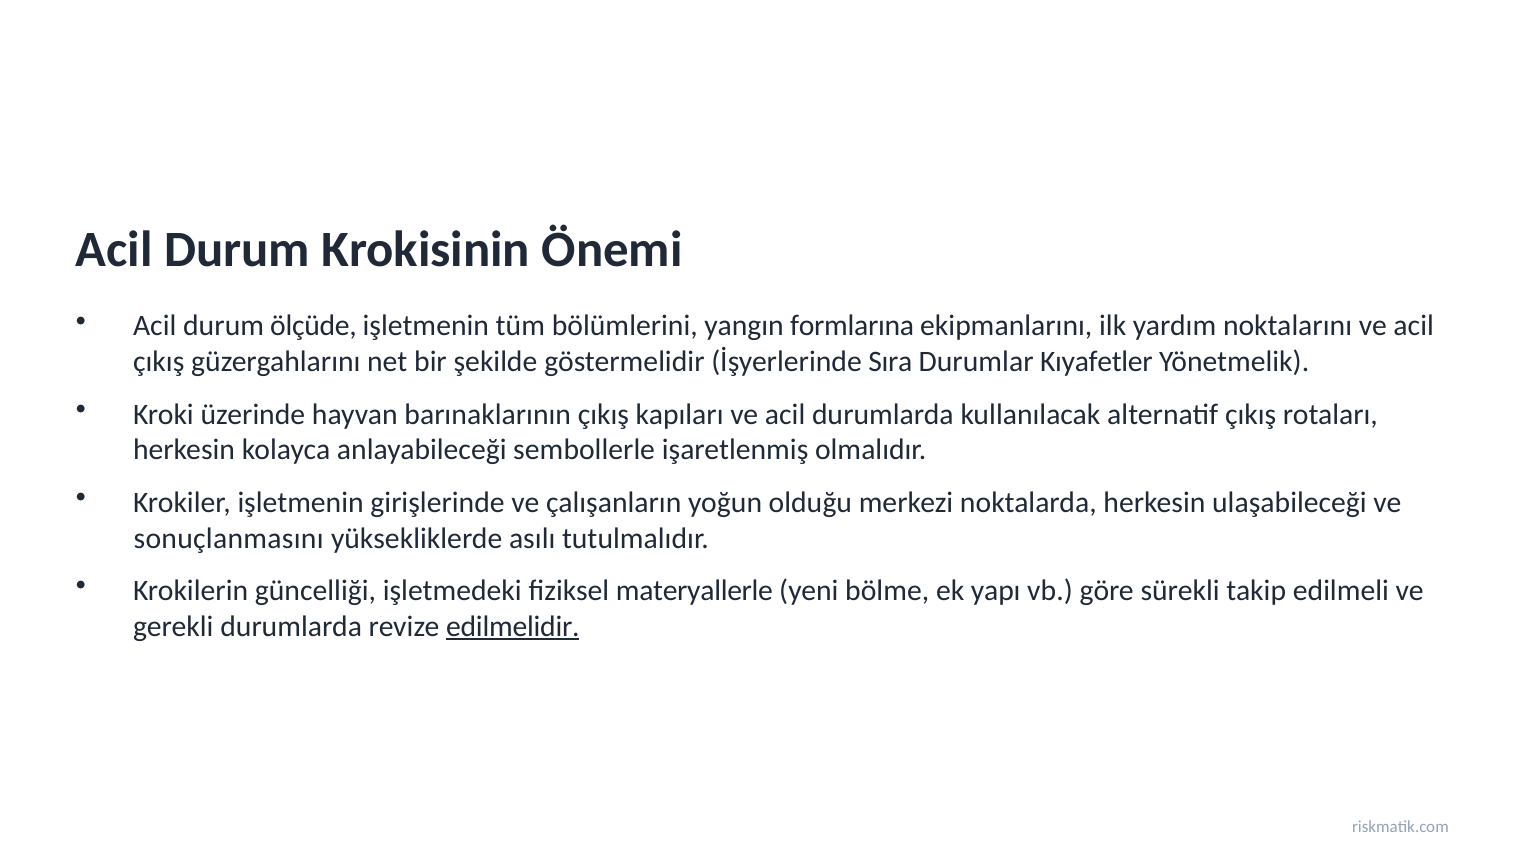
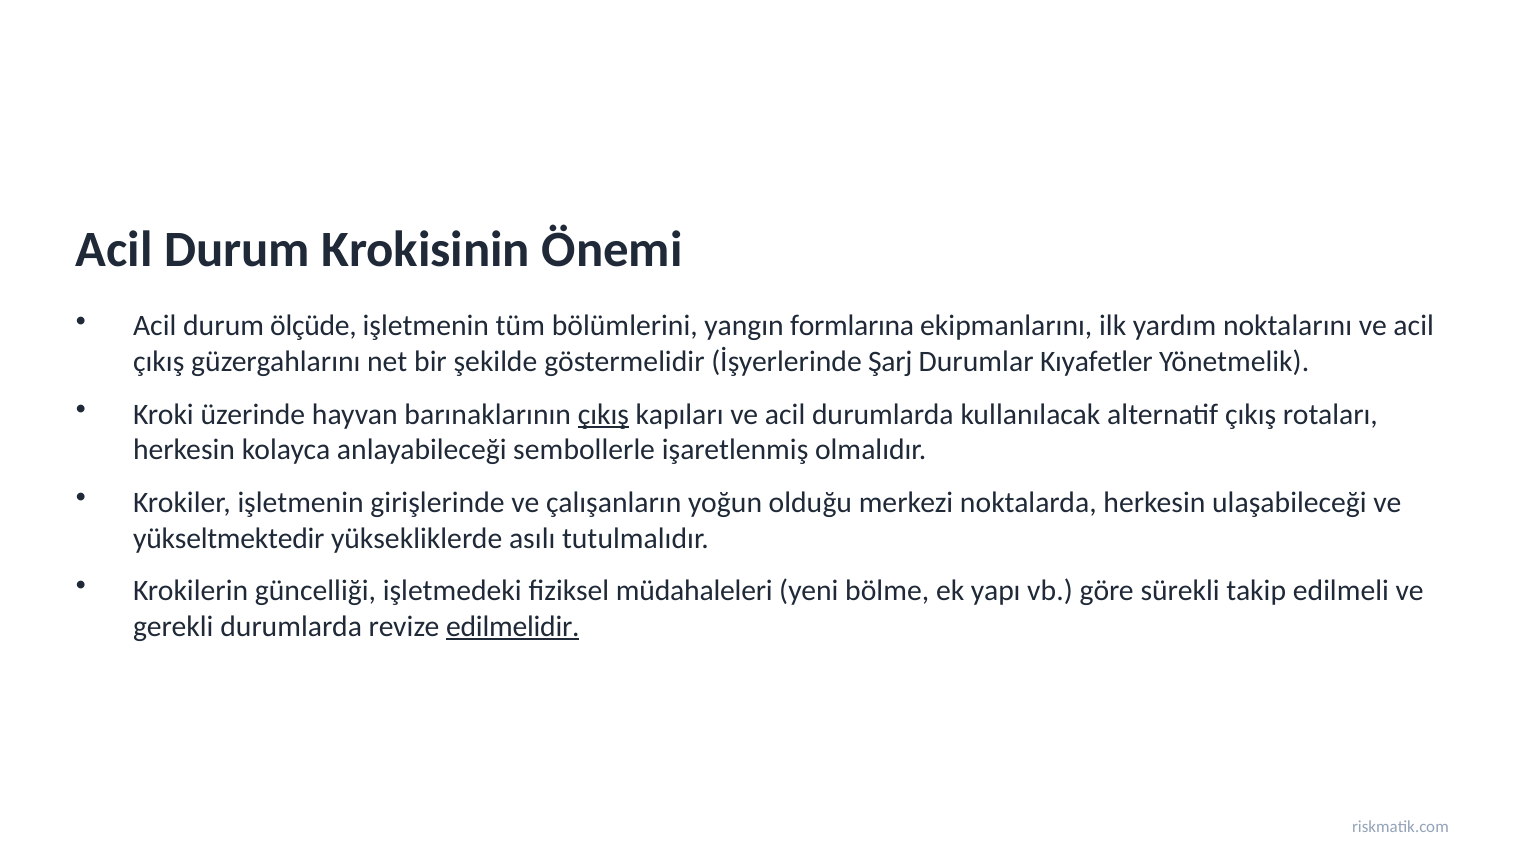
Sıra: Sıra -> Şarj (890, 362)
çıkış underline: none -> present (603, 414)
sonuçlanmasını: sonuçlanmasını -> yükseltmektedir (229, 538)
materyallerle: materyallerle -> müdahaleleri (694, 591)
